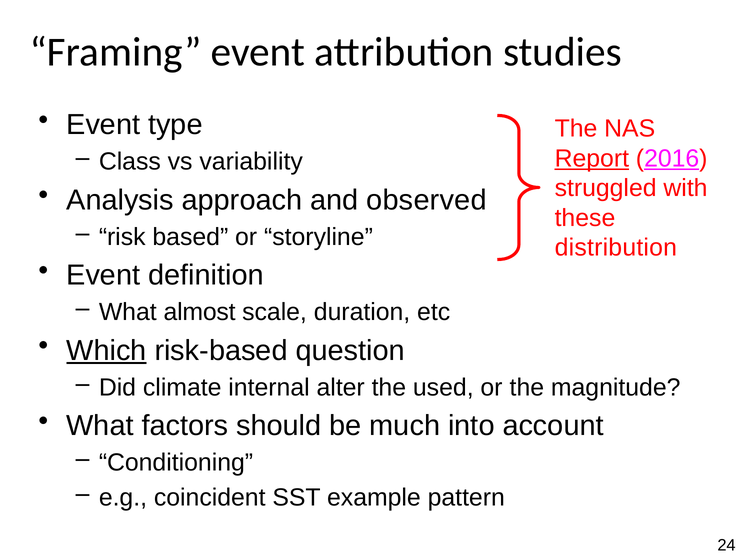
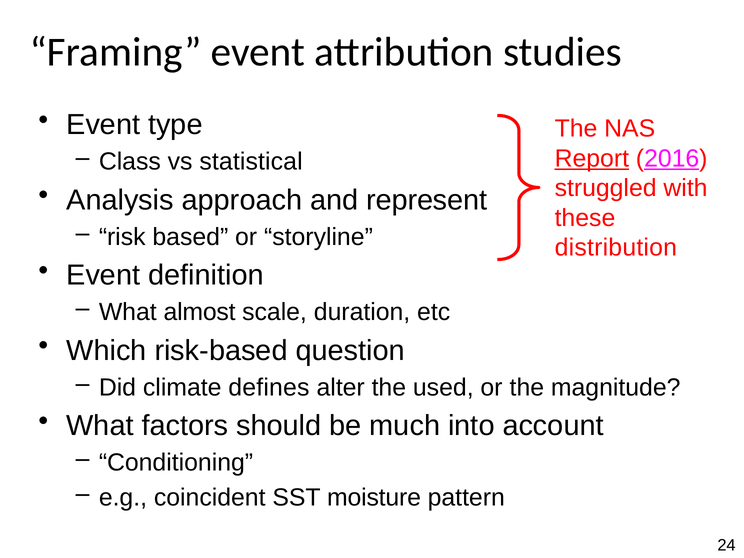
variability: variability -> statistical (251, 162)
observed: observed -> represent (427, 200)
Which underline: present -> none (106, 351)
internal: internal -> defines (269, 387)
example: example -> moisture (374, 497)
